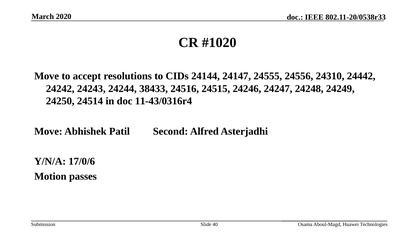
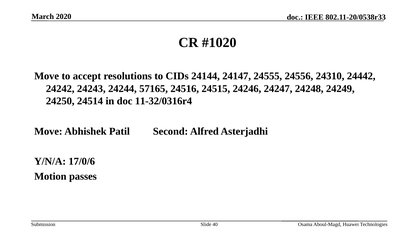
38433: 38433 -> 57165 (154, 88)
11-43/0316r4: 11-43/0316r4 -> 11-32/0316r4 (164, 101)
